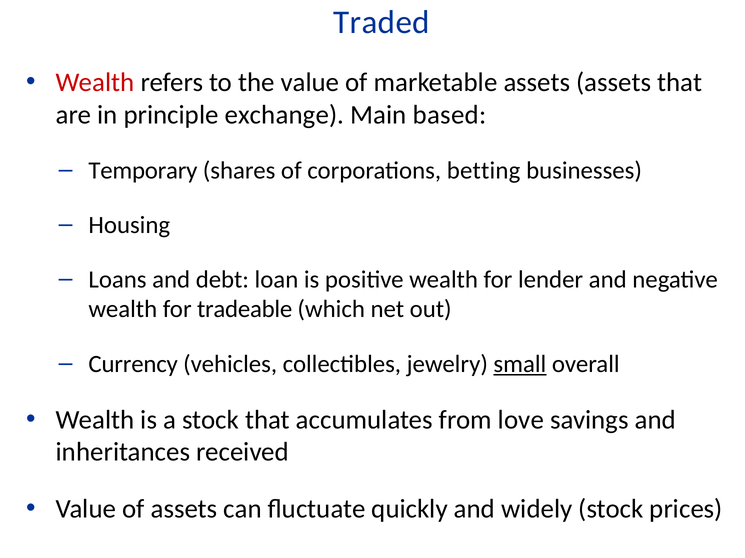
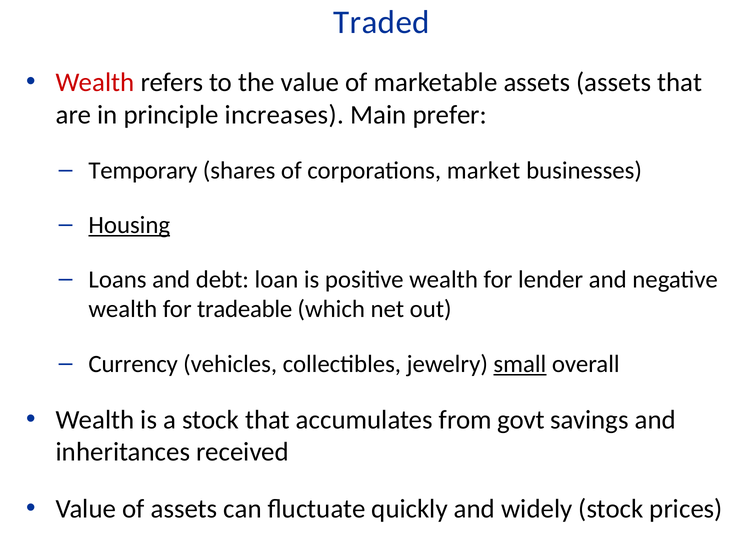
exchange: exchange -> increases (284, 115)
based: based -> prefer (450, 115)
betting: betting -> market (484, 171)
Housing underline: none -> present (129, 225)
love: love -> govt (521, 420)
